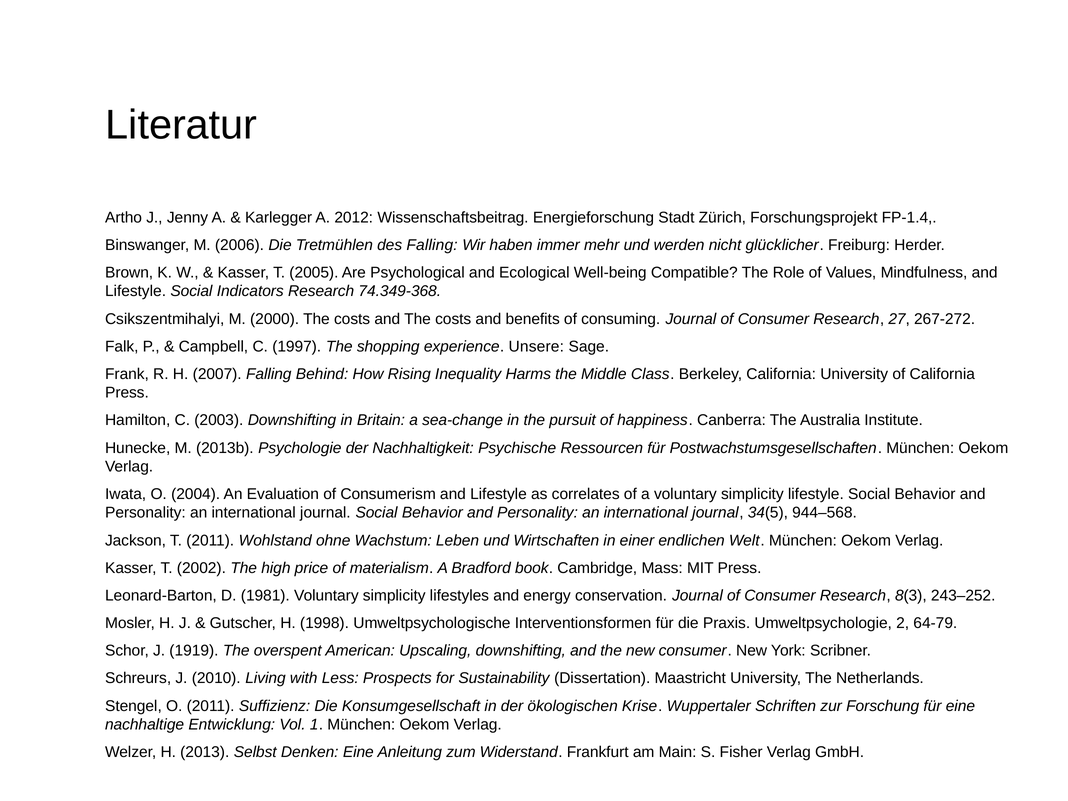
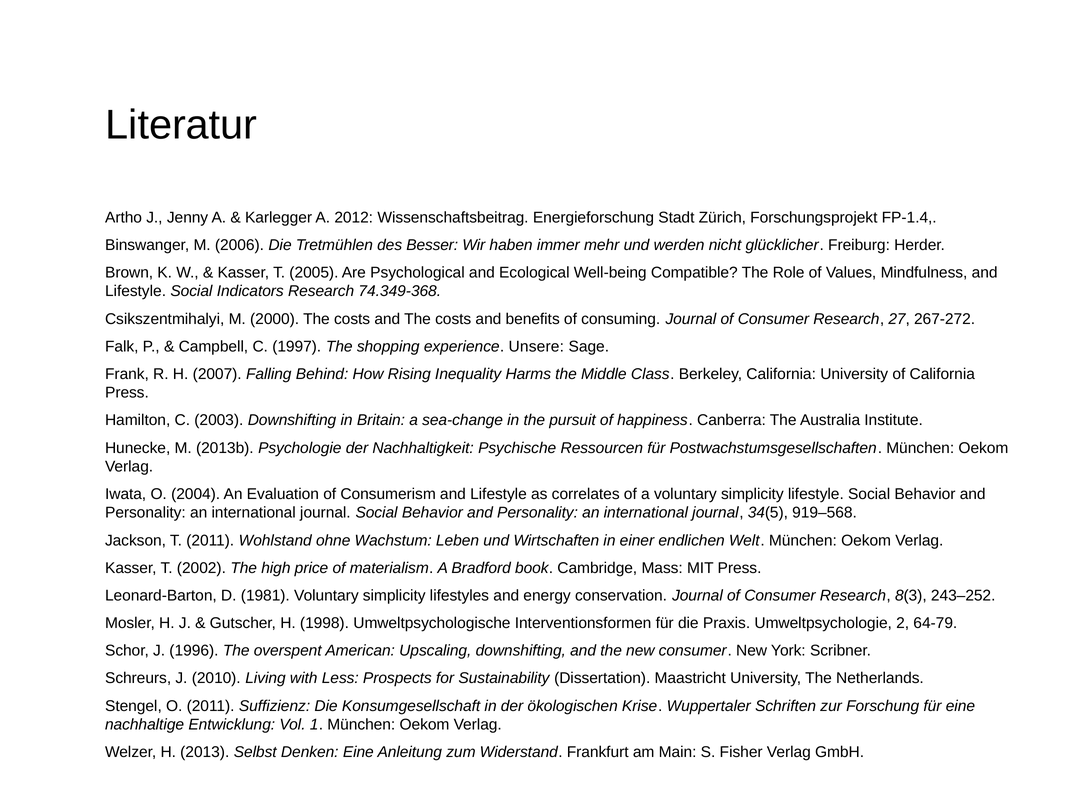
des Falling: Falling -> Besser (432, 245)
944–568: 944–568 -> 919–568 (825, 513)
1919: 1919 -> 1996 (194, 651)
